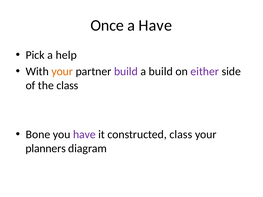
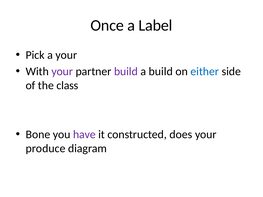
a Have: Have -> Label (155, 25)
a help: help -> your (66, 55)
your colour: orange -> purple (62, 72)
either colour: purple -> blue (205, 72)
constructed class: class -> does (181, 135)
planners: planners -> produce (46, 149)
